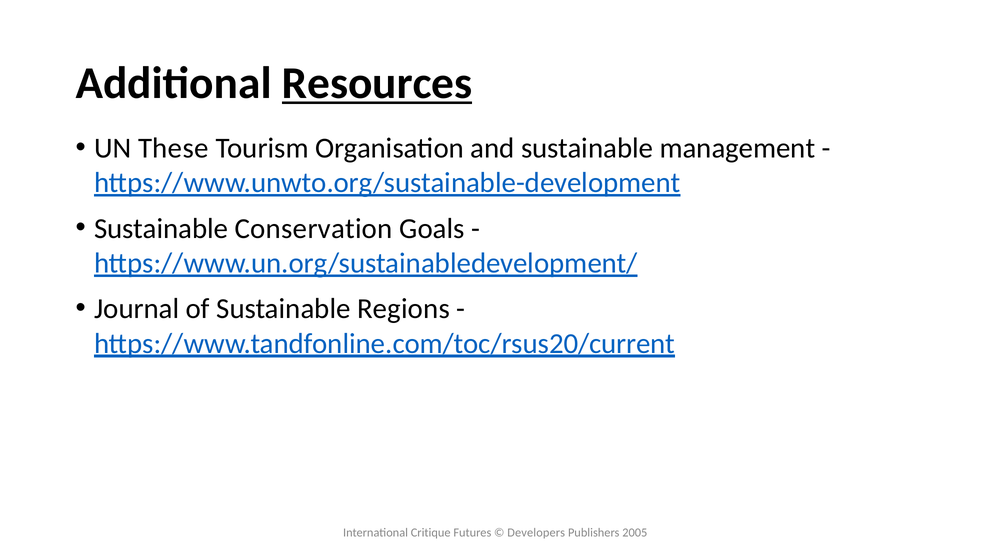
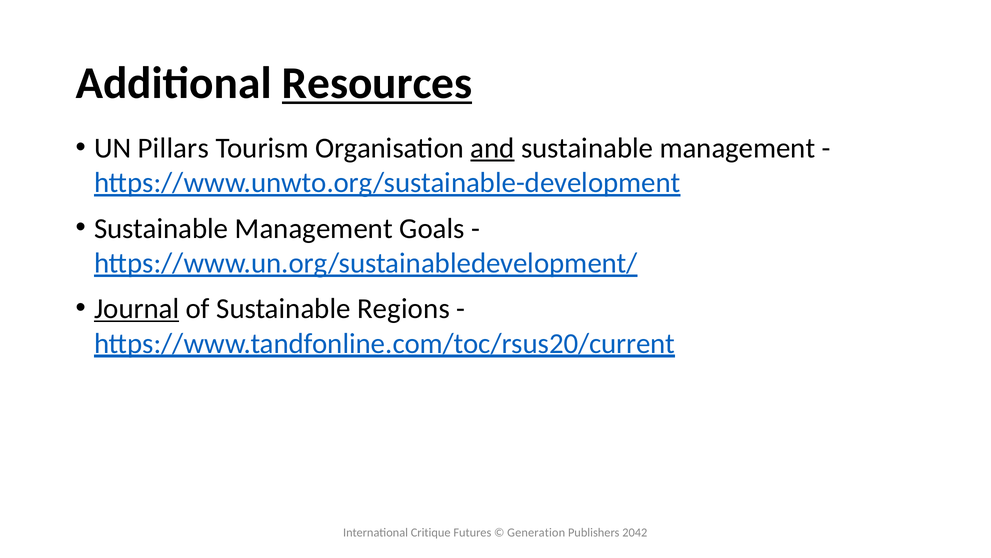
These: These -> Pillars (173, 148)
and underline: none -> present (492, 148)
Conservation: Conservation -> Management (314, 228)
Journal underline: none -> present (137, 309)
Developers: Developers -> Generation (536, 532)
2005: 2005 -> 2042 (635, 532)
